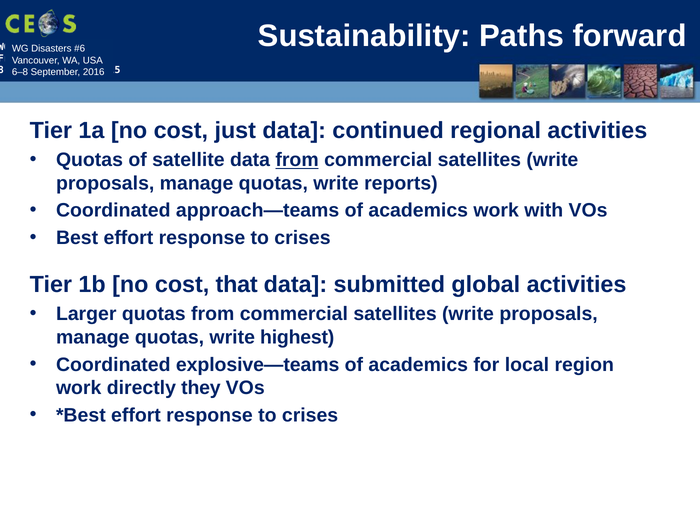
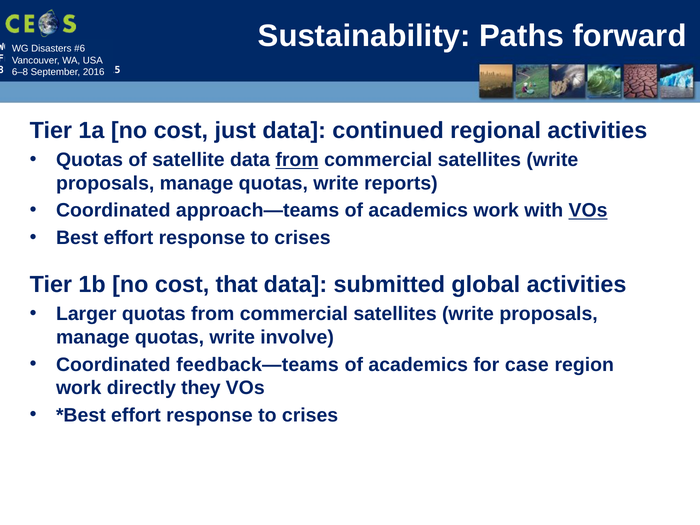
VOs underline: none -> present (588, 211)
highest: highest -> involve (297, 337)
explosive—teams: explosive—teams -> feedback—teams (258, 365)
local: local -> case (527, 365)
